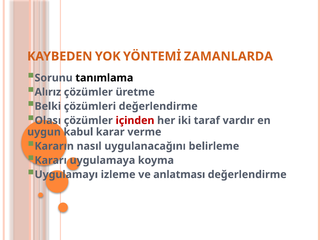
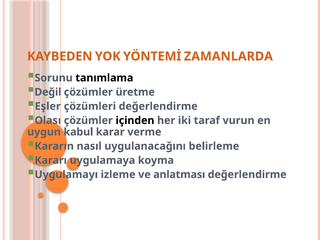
Alırız: Alırız -> Değil (48, 92)
Belki: Belki -> Eşler (48, 106)
içinden colour: red -> black (135, 120)
vardır: vardır -> vurun (239, 120)
